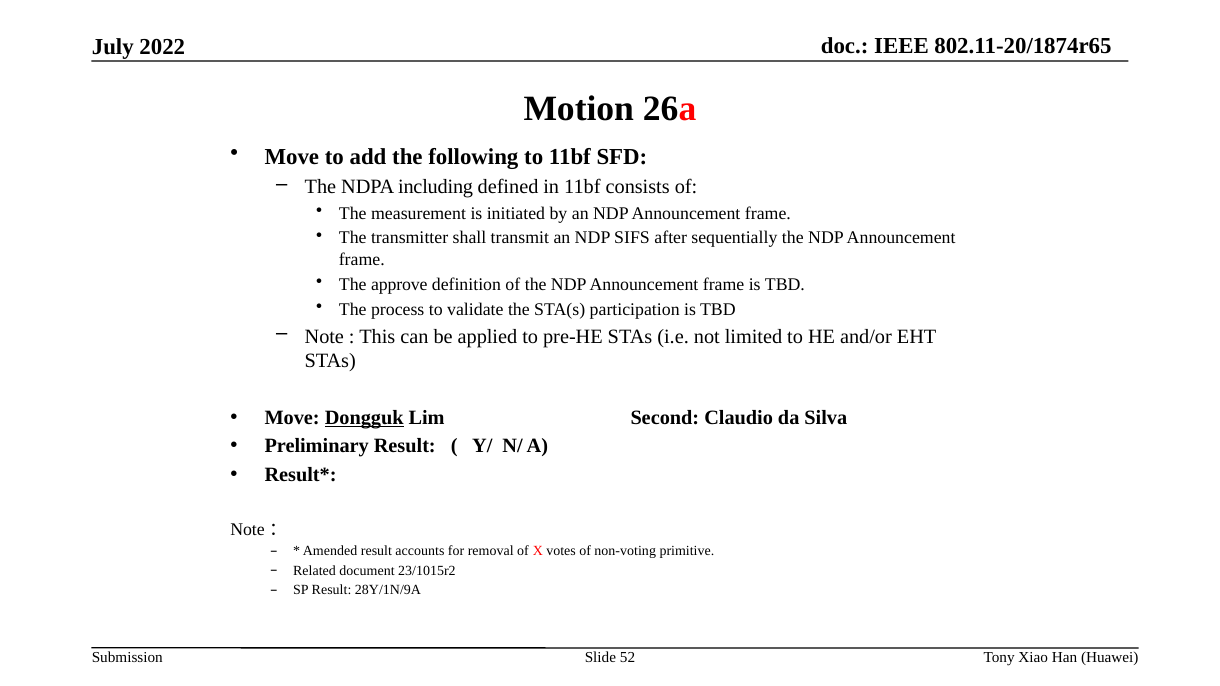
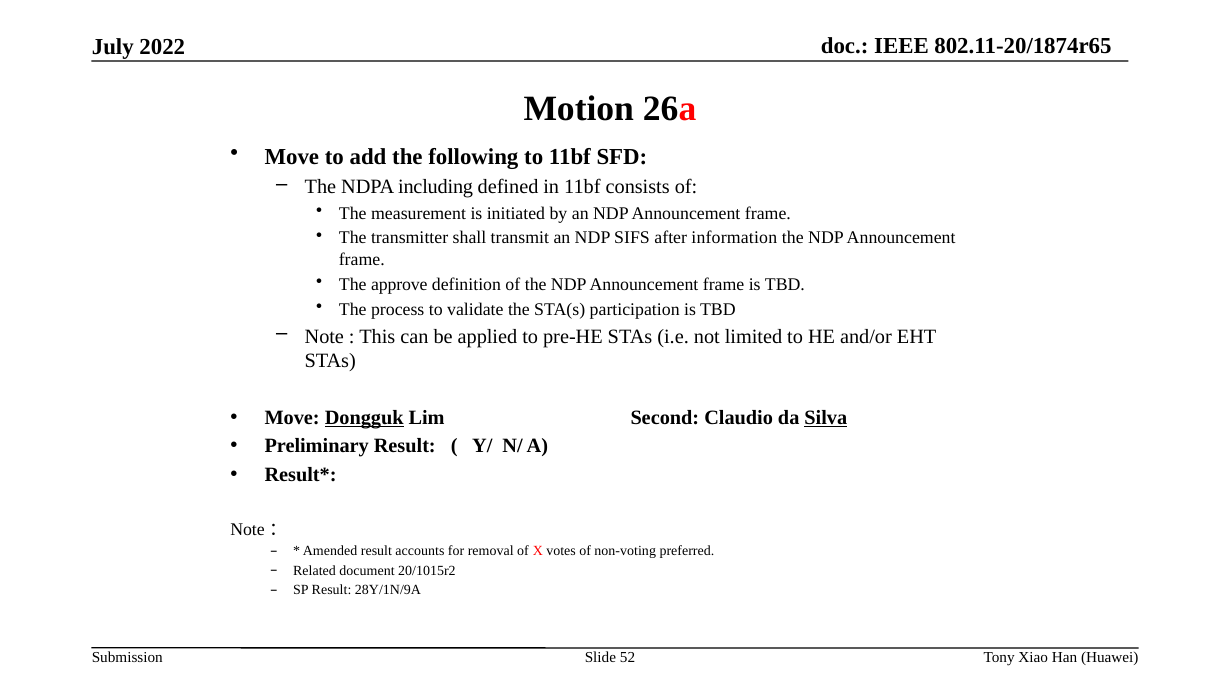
sequentially: sequentially -> information (734, 238)
Silva underline: none -> present (826, 418)
primitive: primitive -> preferred (687, 551)
23/1015r2: 23/1015r2 -> 20/1015r2 (427, 571)
